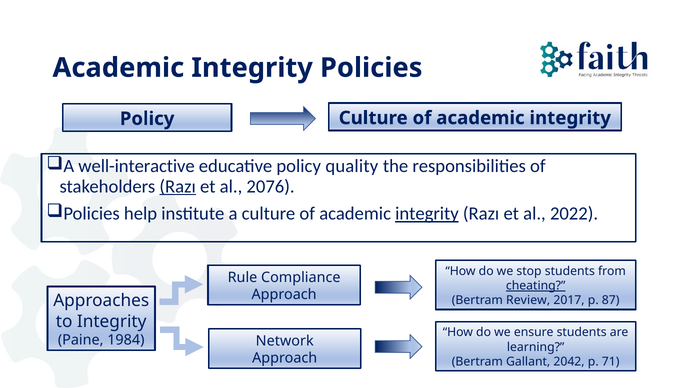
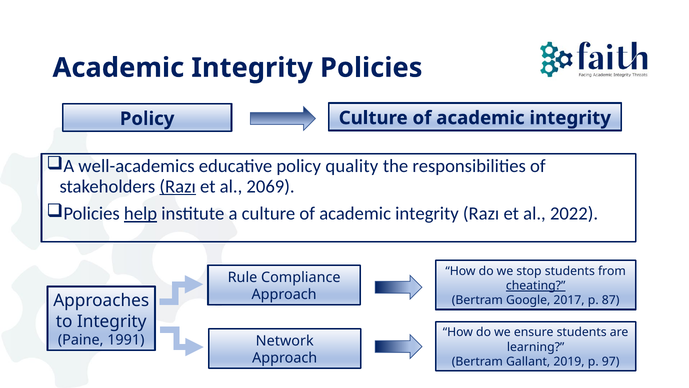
well-interactive: well-interactive -> well-academics (136, 166)
2076: 2076 -> 2069 (271, 186)
help underline: none -> present (141, 214)
integrity underline: present -> none (427, 214)
Review: Review -> Google (528, 300)
1984: 1984 -> 1991 (126, 340)
2042: 2042 -> 2019 (569, 361)
71: 71 -> 97 (611, 361)
